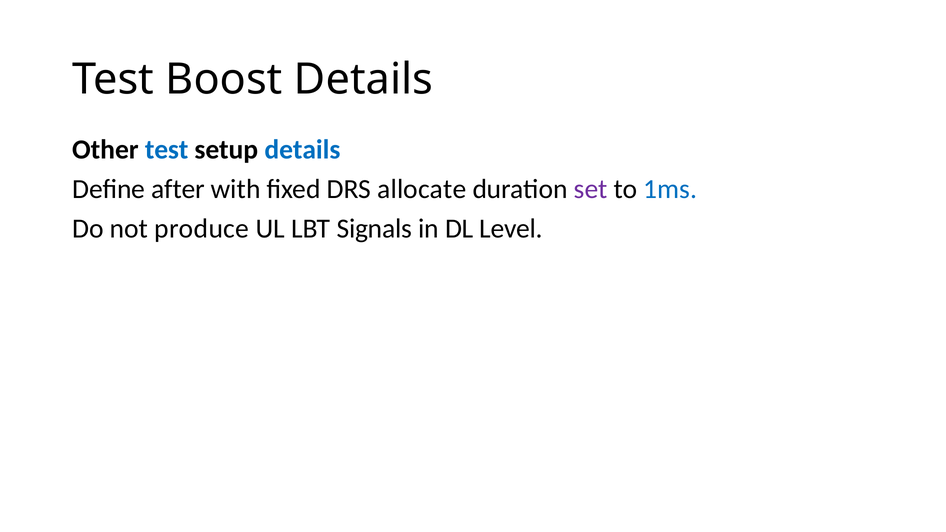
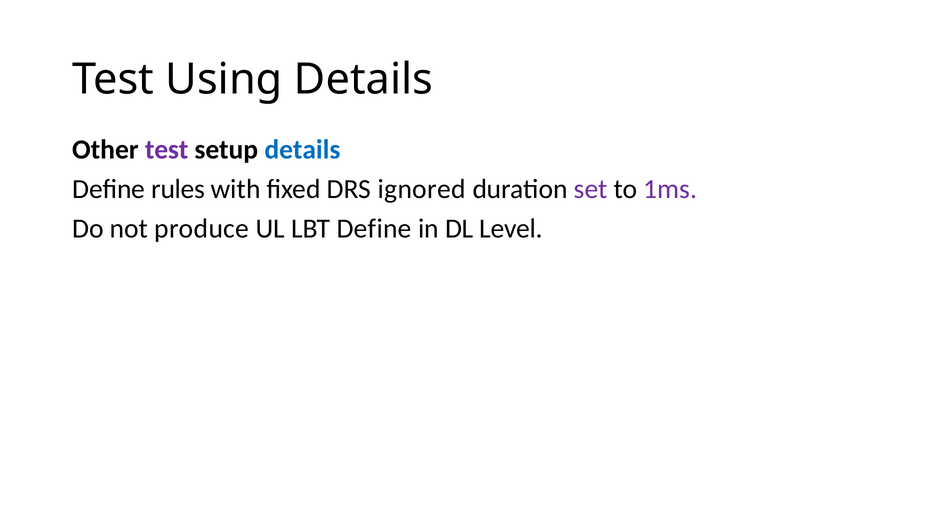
Boost: Boost -> Using (224, 79)
test colour: blue -> purple (167, 149)
after: after -> rules (178, 189)
allocate: allocate -> ignored (422, 189)
1ms colour: blue -> purple (670, 189)
LBT Signals: Signals -> Define (374, 229)
